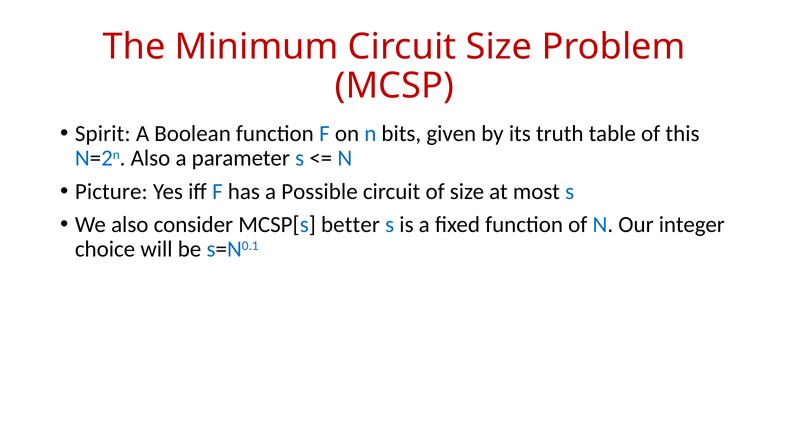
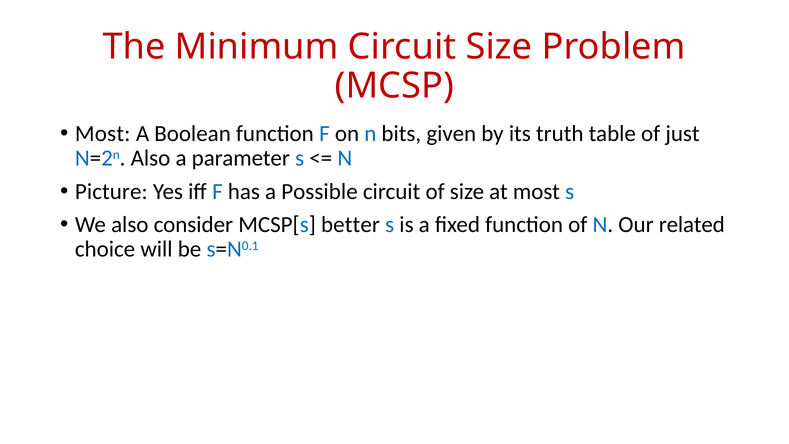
Spirit: Spirit -> Most (103, 133)
this: this -> just (683, 133)
integer: integer -> related (692, 224)
